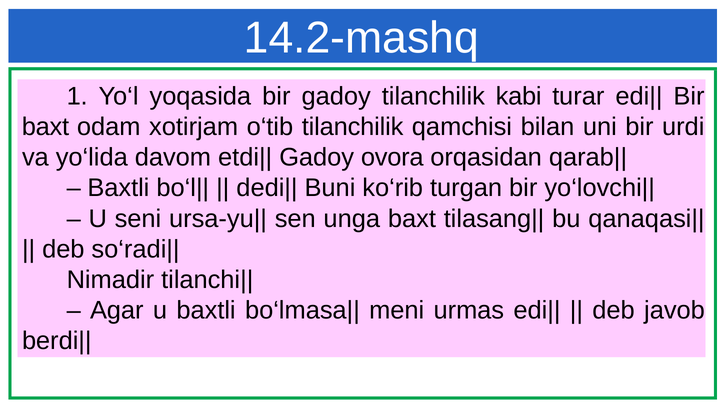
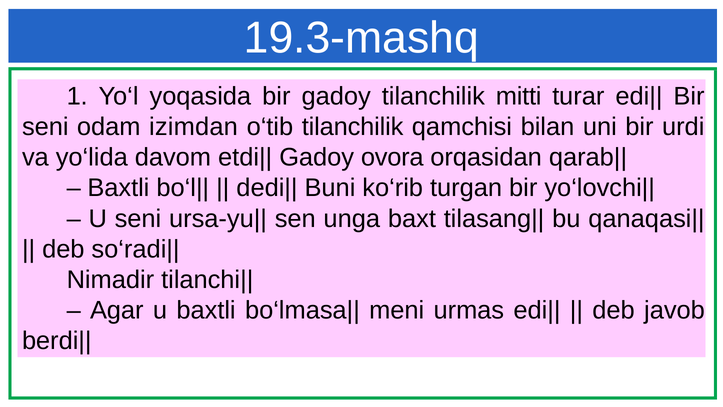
14.2-mashq: 14.2-mashq -> 19.3-mashq (361, 38)
kabi: kabi -> mitti (519, 96)
baxt: baxt -> seni (45, 127)
xotirjam: xotirjam -> izimdan (193, 127)
